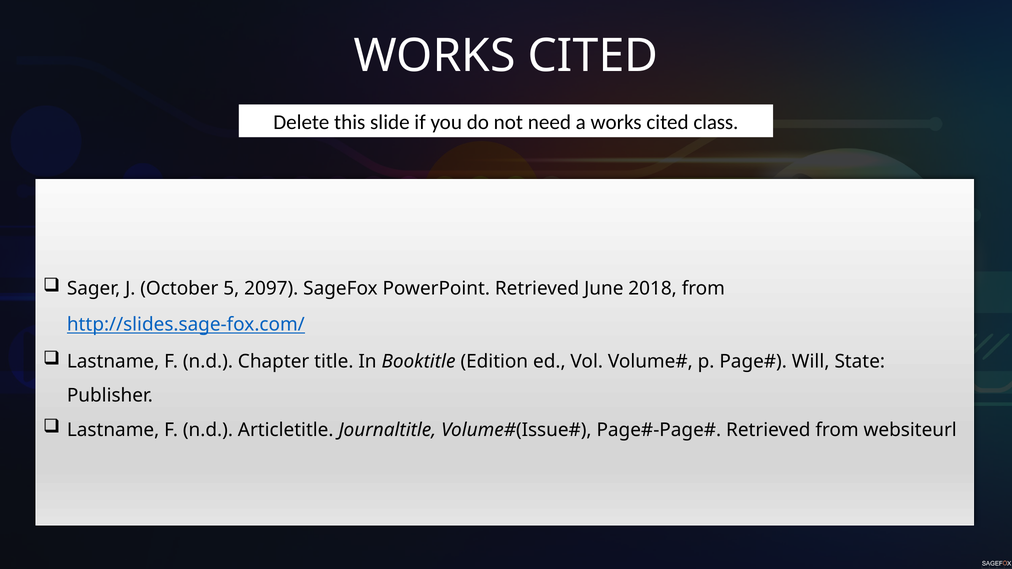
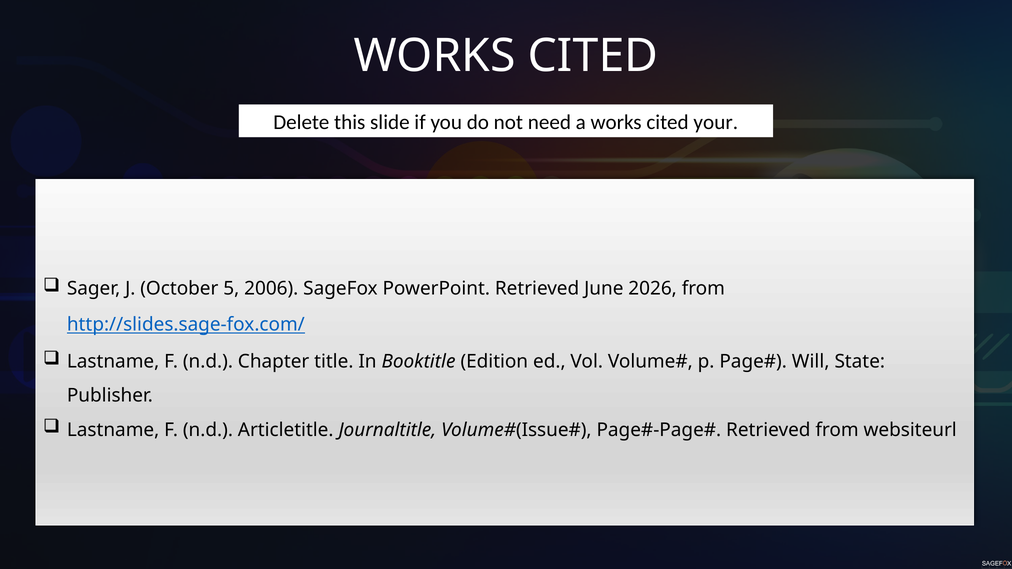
class: class -> your (716, 122)
2097: 2097 -> 2006 (271, 289)
2018: 2018 -> 2026 (653, 289)
